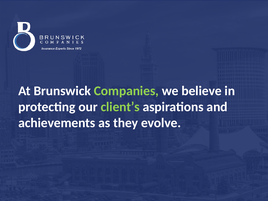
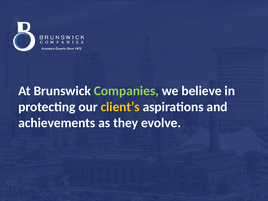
client’s colour: light green -> yellow (120, 107)
